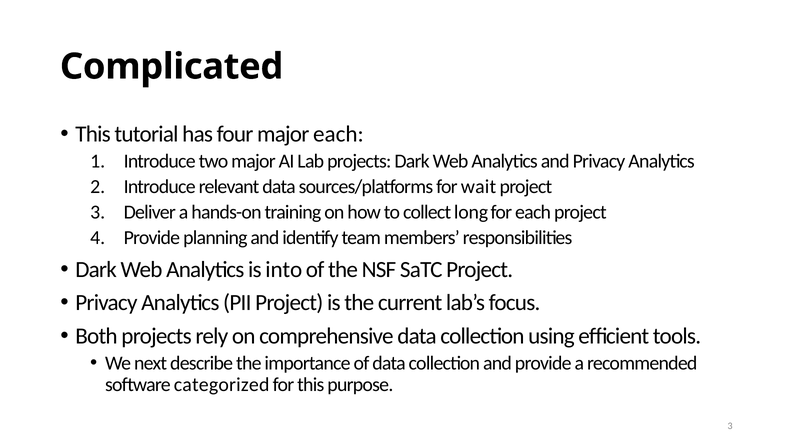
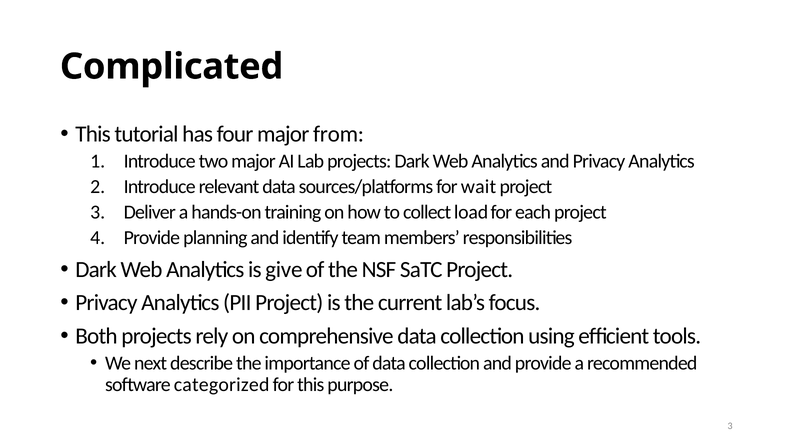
major each: each -> from (339, 134)
long: long -> load (471, 212)
into: into -> give (284, 269)
